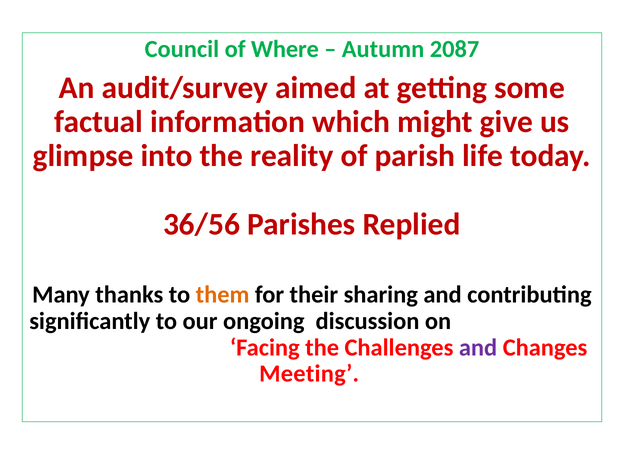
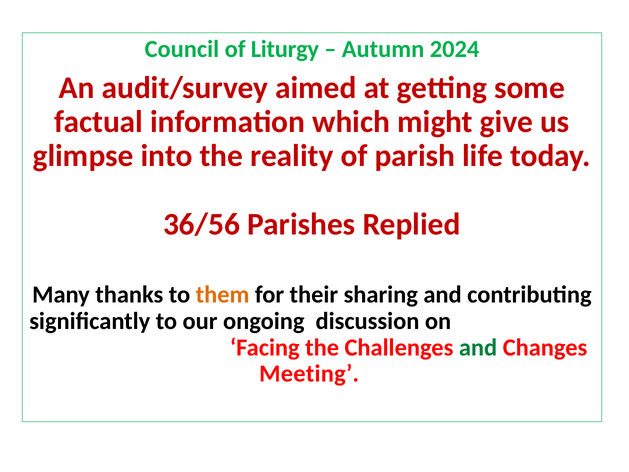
Where: Where -> Liturgy (285, 49)
2087: 2087 -> 2024 (455, 49)
and colour: purple -> green (478, 347)
